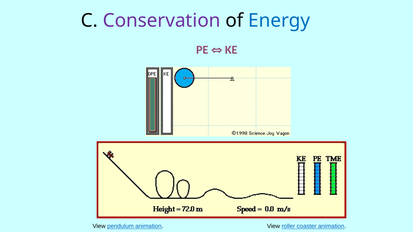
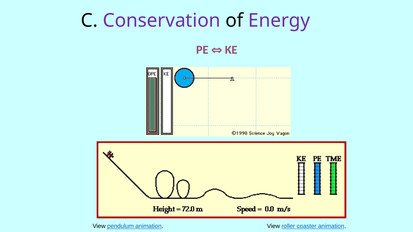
Energy colour: blue -> purple (279, 21)
